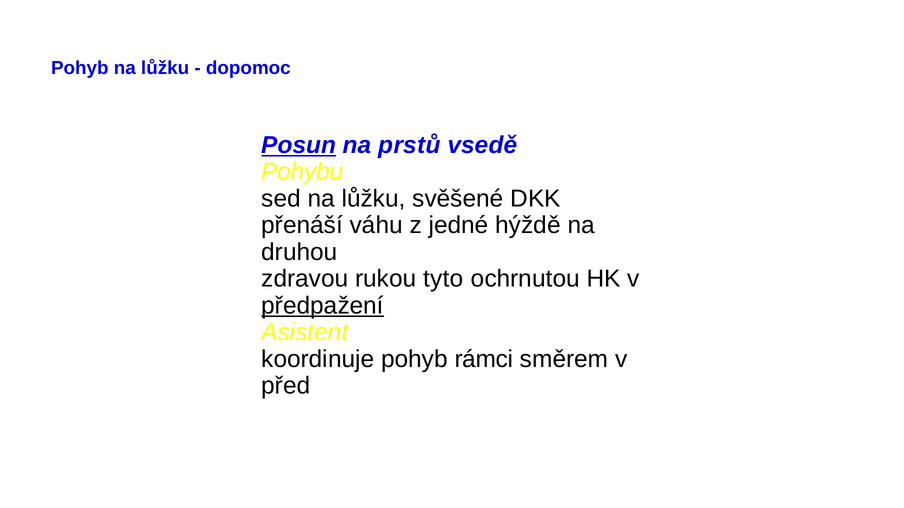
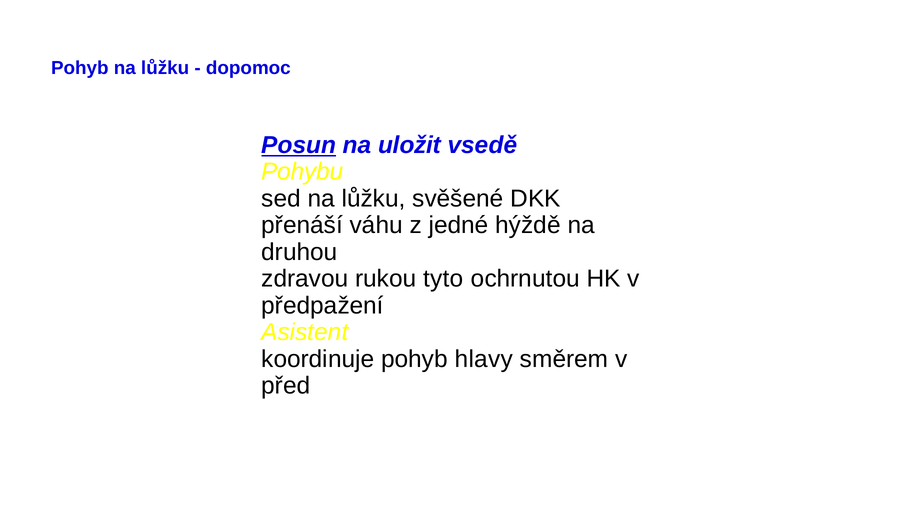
prstů: prstů -> uložit (410, 145)
předpažení underline: present -> none (323, 306)
rámci: rámci -> hlavy (484, 359)
